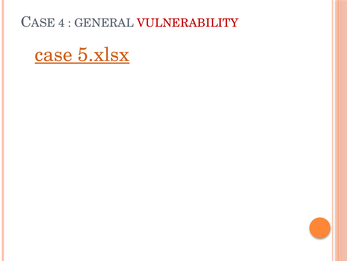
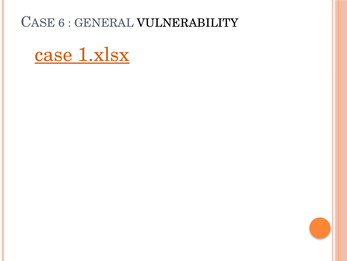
4: 4 -> 6 (62, 23)
VULNERABILITY colour: red -> black (188, 23)
5.xlsx: 5.xlsx -> 1.xlsx (104, 55)
